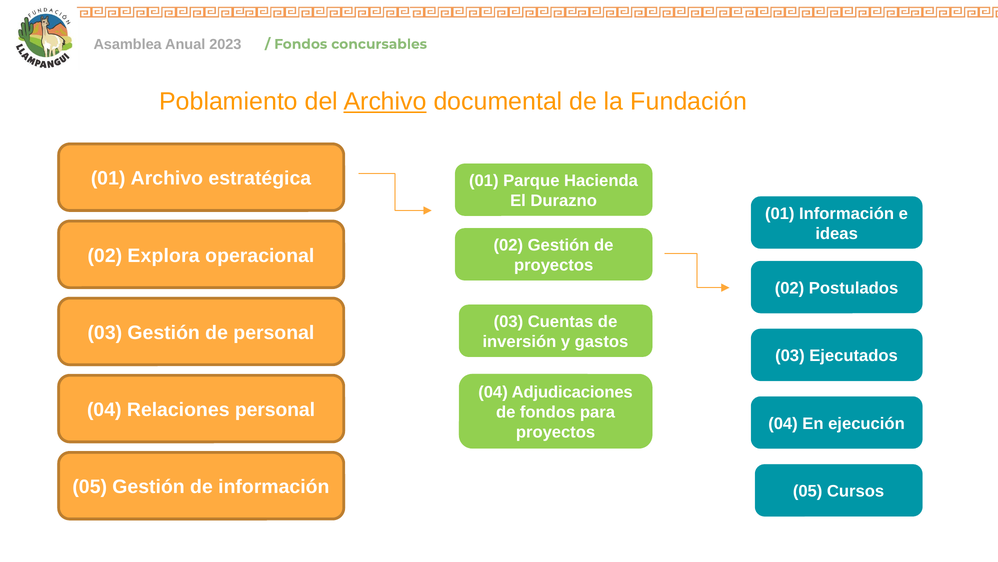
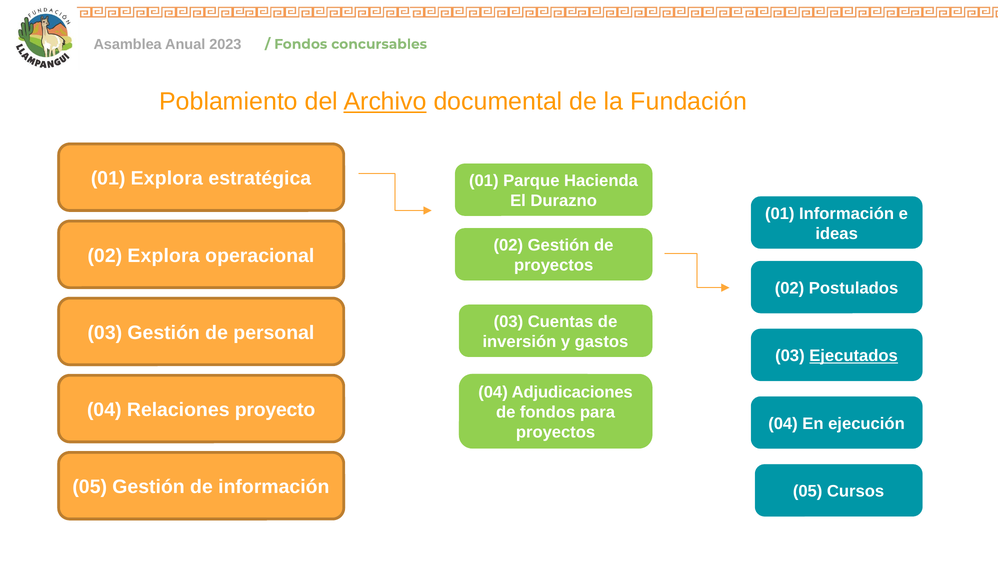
01 Archivo: Archivo -> Explora (167, 178)
Ejecutados underline: none -> present (854, 356)
Relaciones personal: personal -> proyecto (275, 409)
